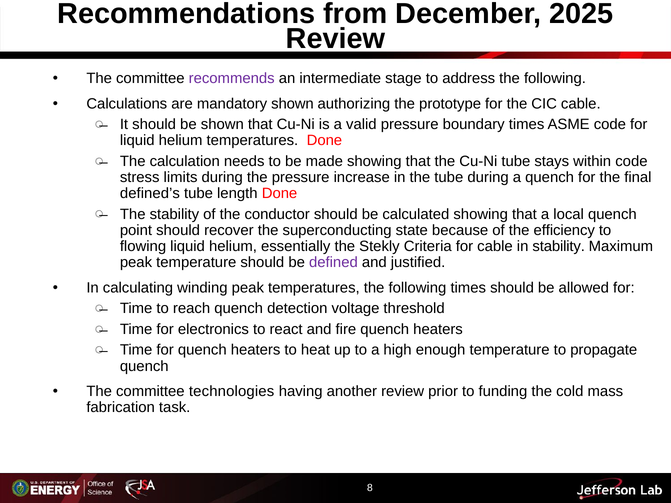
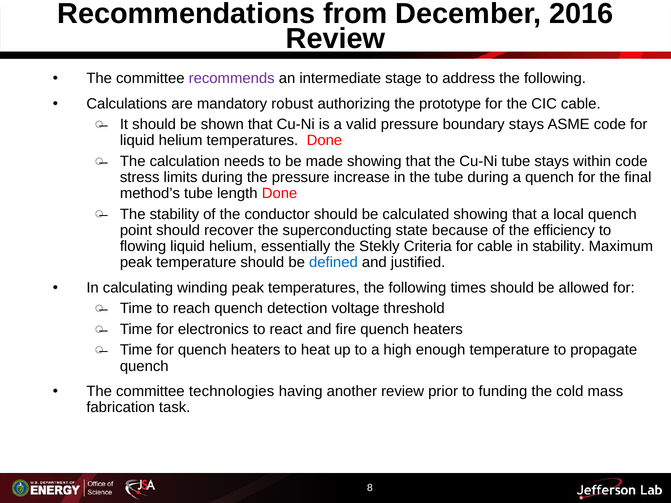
2025: 2025 -> 2016 (581, 14)
mandatory shown: shown -> robust (292, 104)
boundary times: times -> stays (526, 125)
defined’s: defined’s -> method’s (150, 194)
defined colour: purple -> blue (333, 263)
